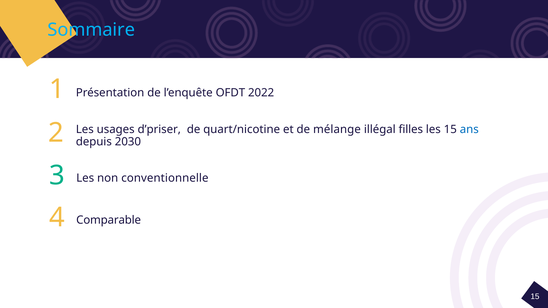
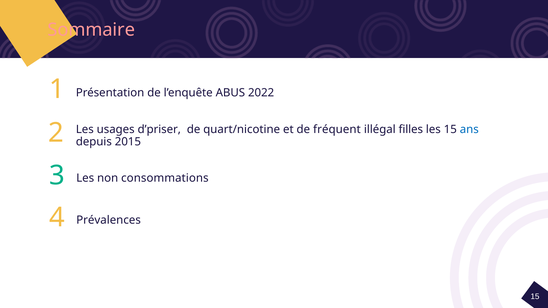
Sommaire colour: light blue -> pink (91, 30)
OFDT: OFDT -> ABUS (230, 93)
mélange: mélange -> fréquent (337, 130)
2030: 2030 -> 2015 (128, 142)
conventionnelle: conventionnelle -> consommations (165, 178)
Comparable: Comparable -> Prévalences (109, 220)
